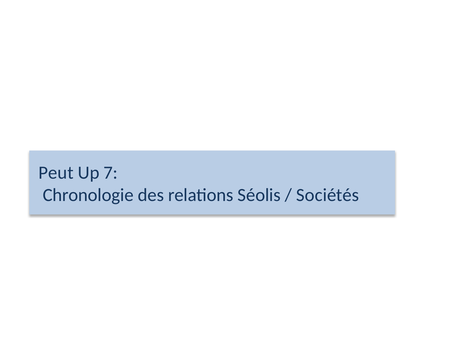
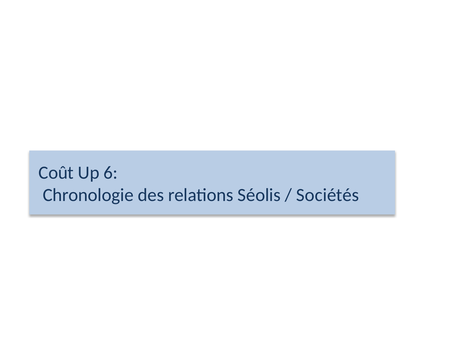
Peut: Peut -> Coût (56, 173)
7: 7 -> 6 (111, 173)
